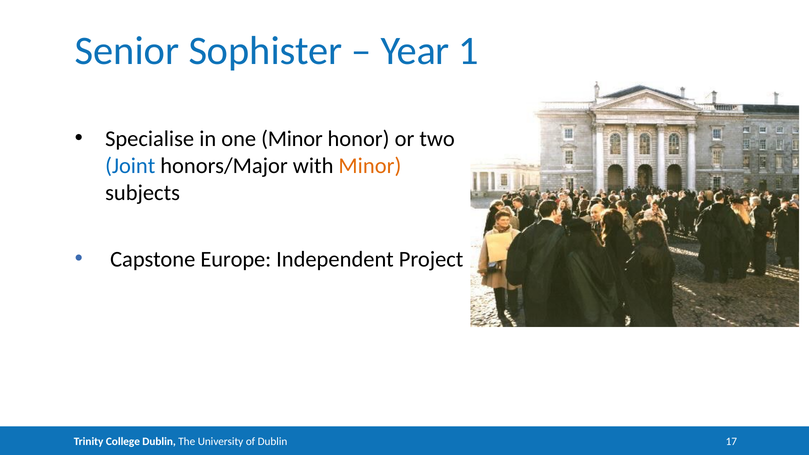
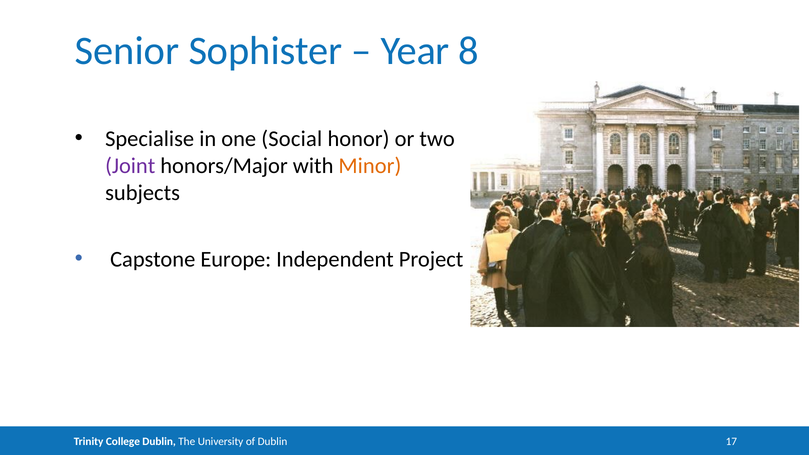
1: 1 -> 8 (469, 51)
one Minor: Minor -> Social (292, 139)
Joint colour: blue -> purple (130, 166)
